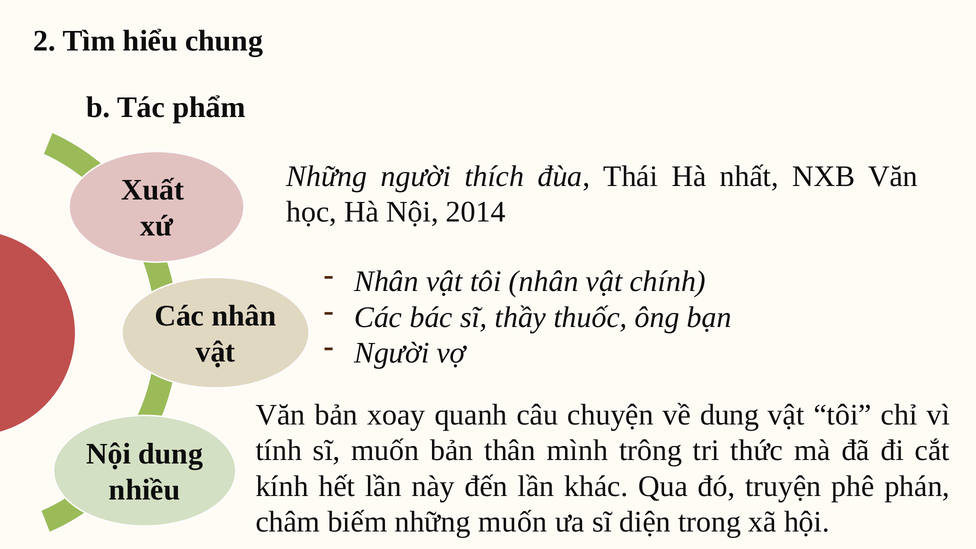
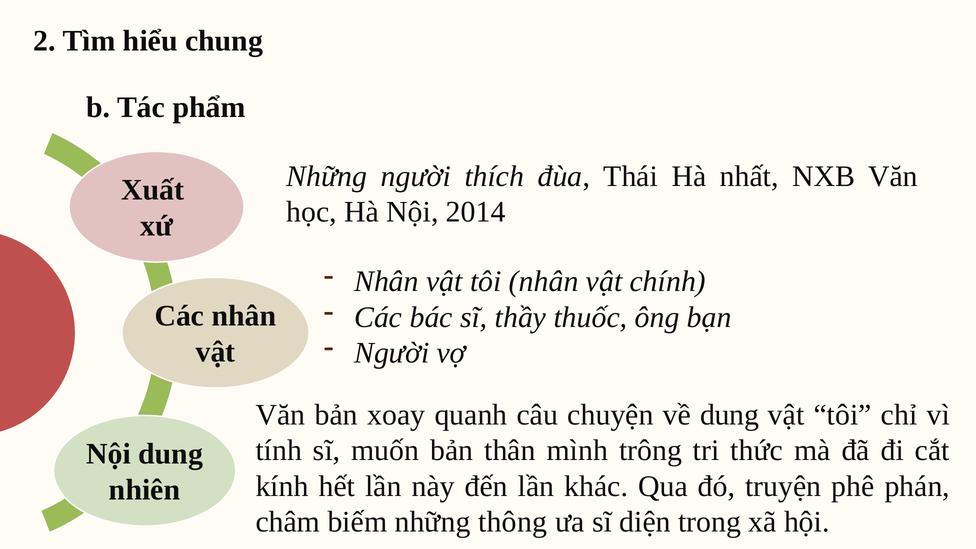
nhiều: nhiều -> nhiên (145, 490)
những muốn: muốn -> thông (513, 522)
